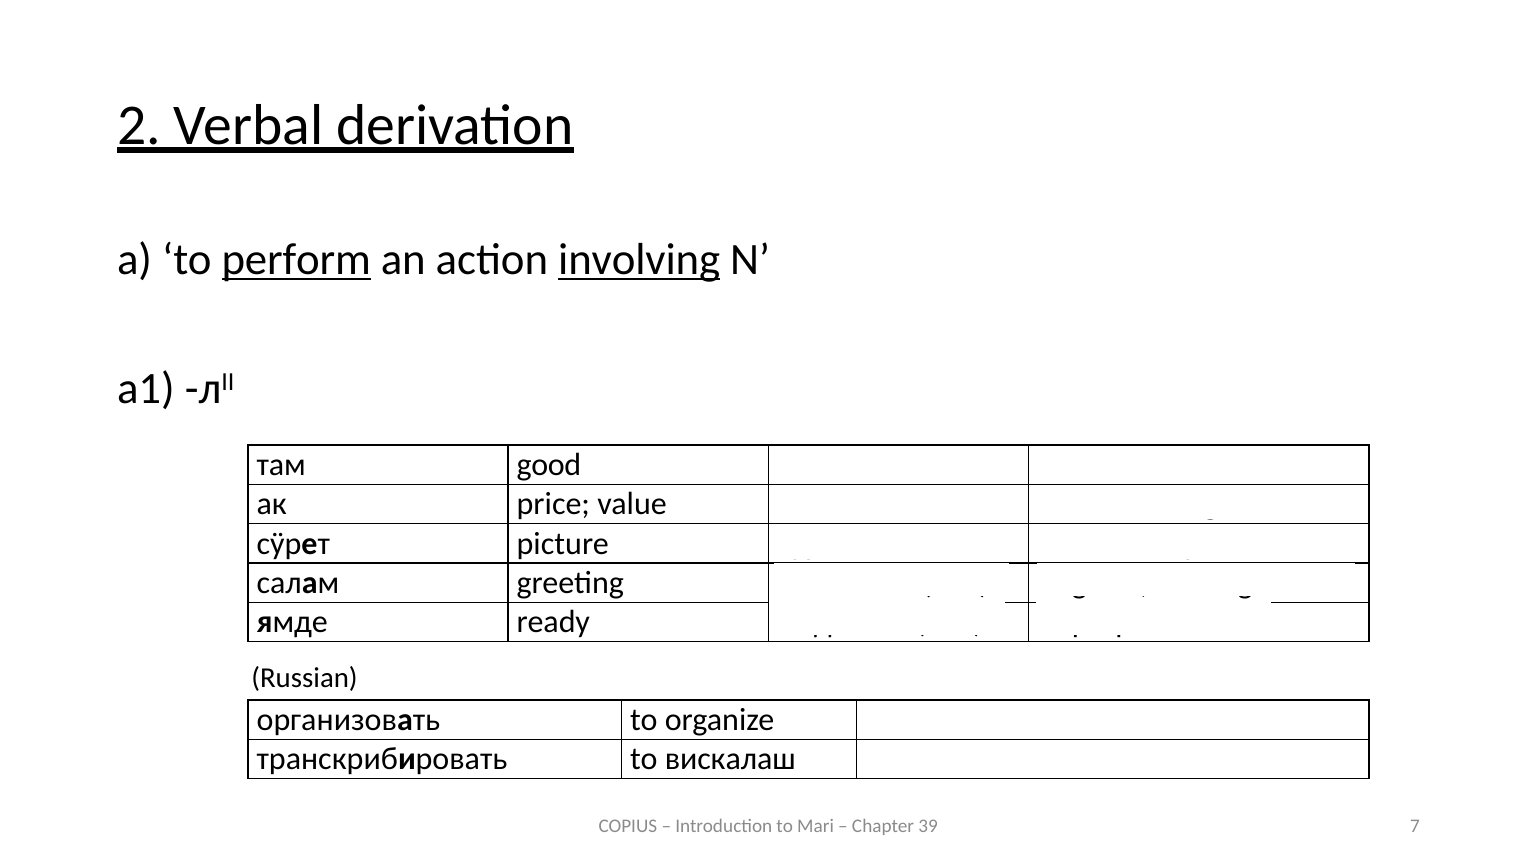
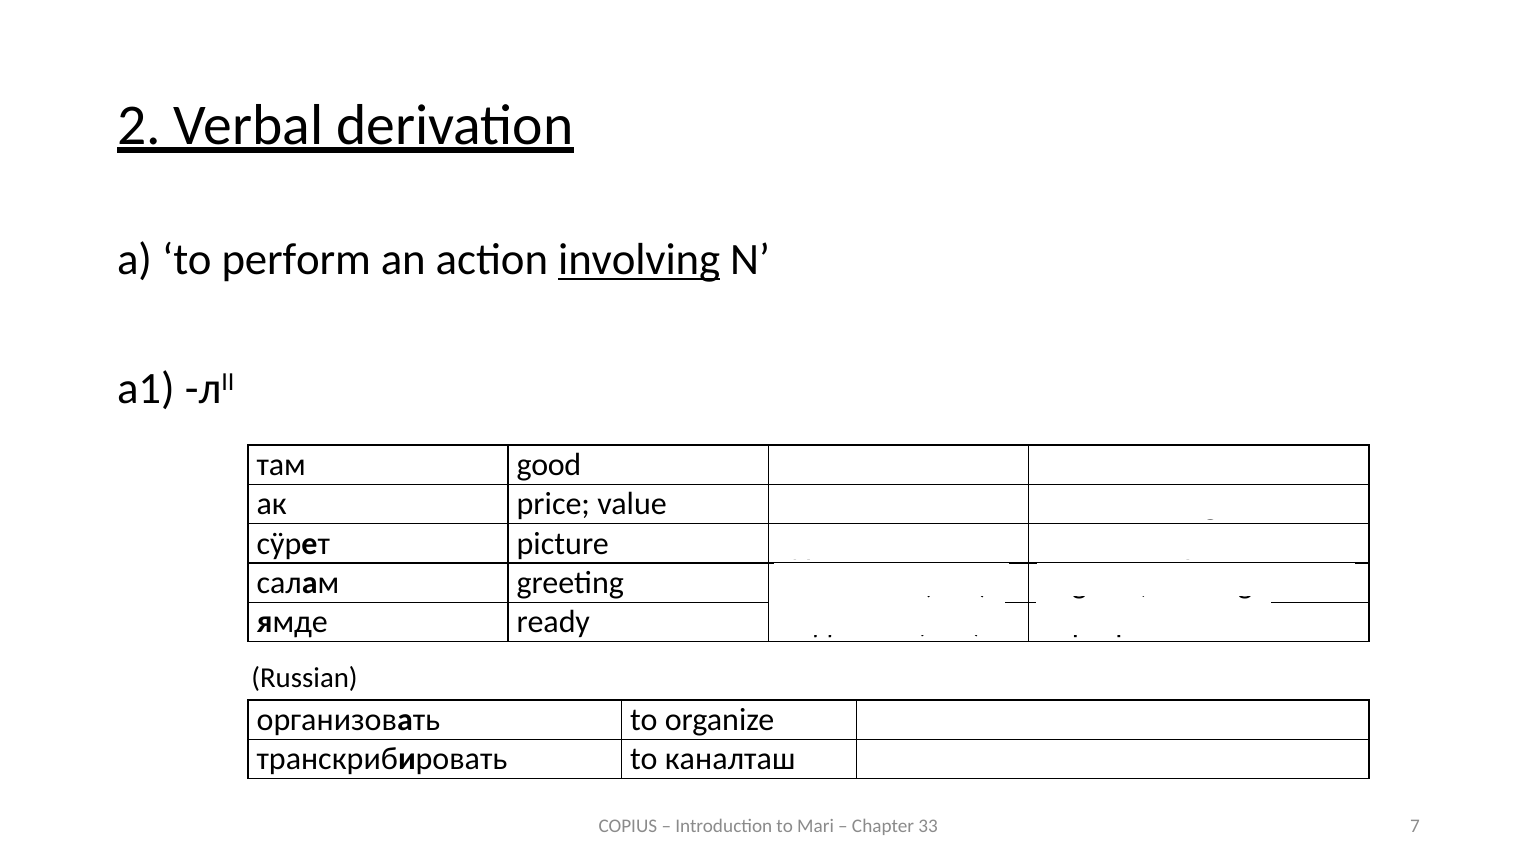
perform underline: present -> none (296, 260)
вискалаш: вискалаш -> каналташ (730, 759)
39: 39 -> 33 (928, 825)
